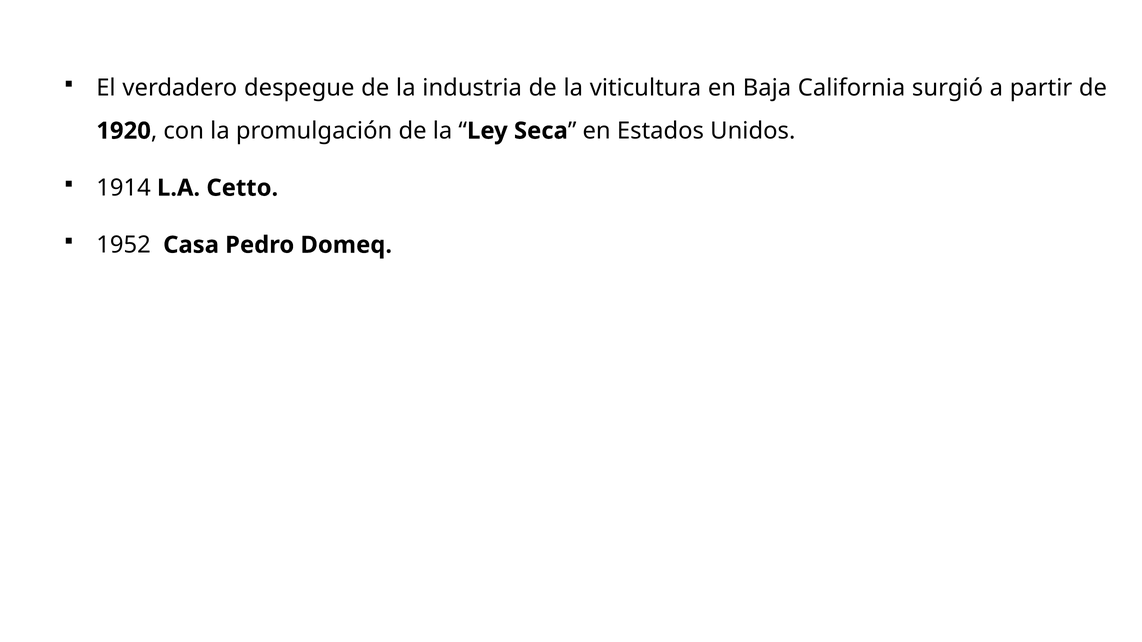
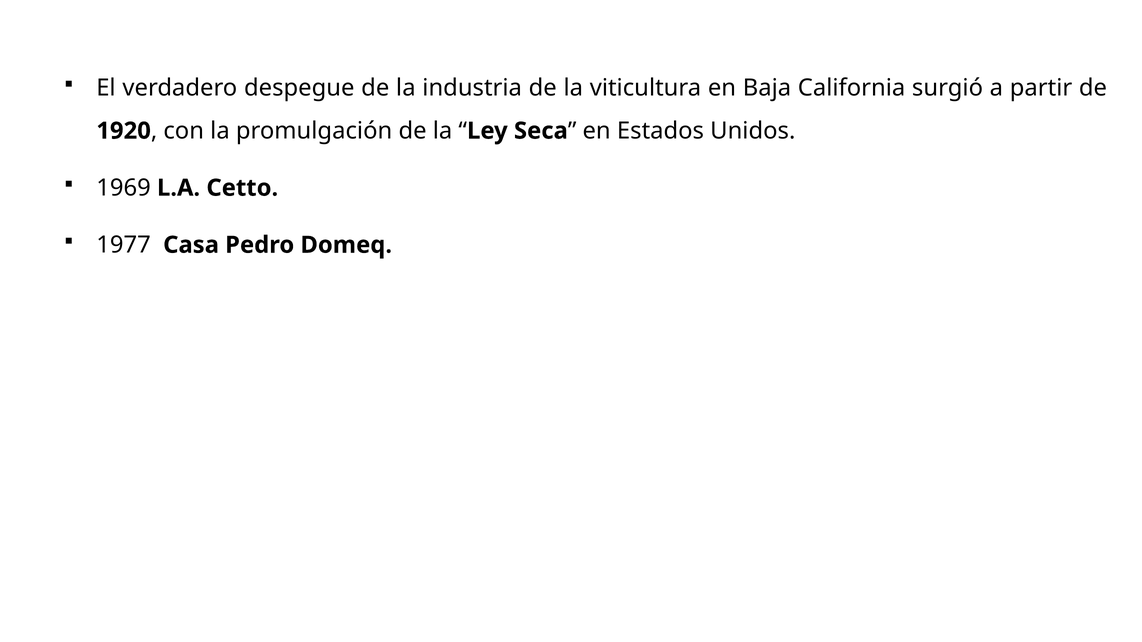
1914: 1914 -> 1969 (124, 188)
1952: 1952 -> 1977 (124, 245)
